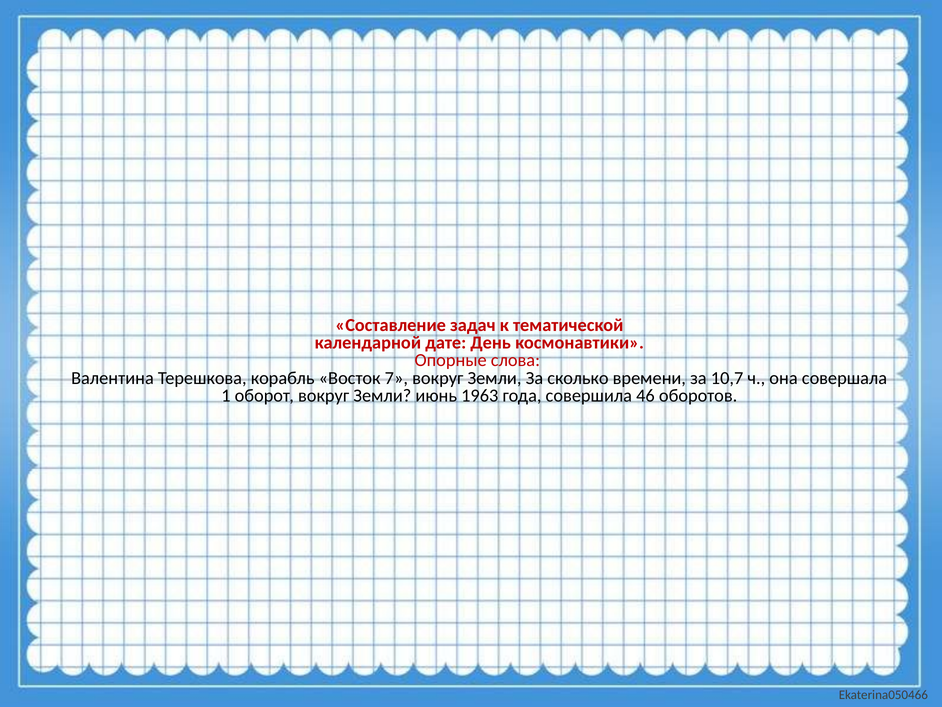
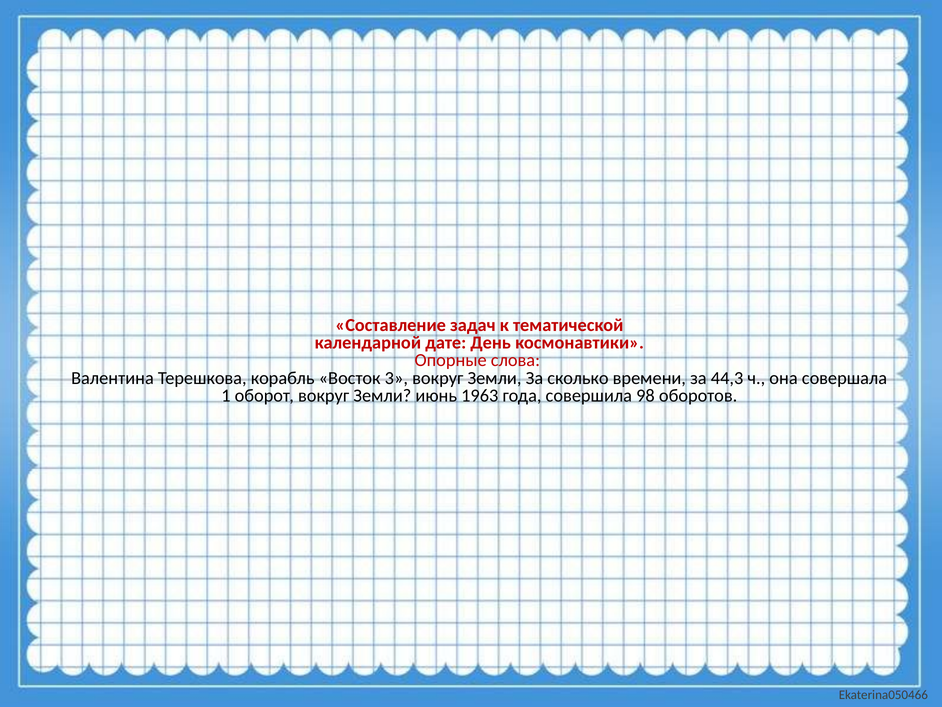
7: 7 -> 3 (396, 378)
10,7: 10,7 -> 44,3 (727, 378)
46: 46 -> 98 (645, 395)
